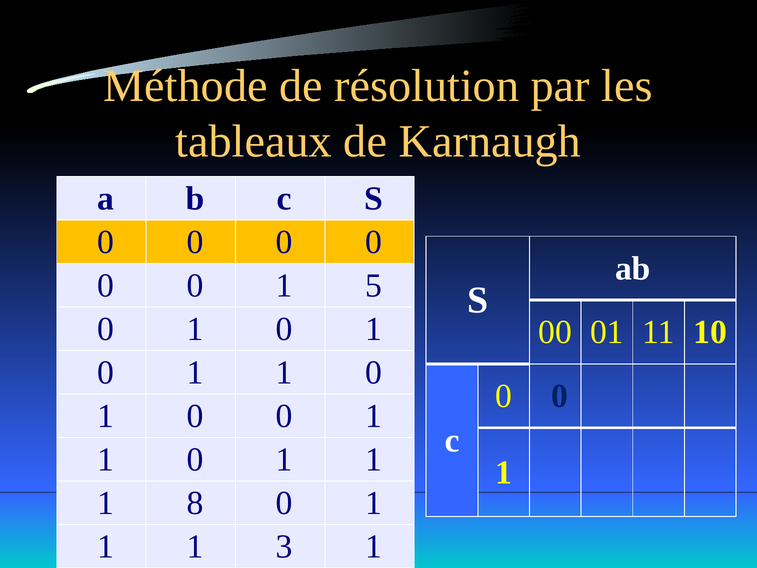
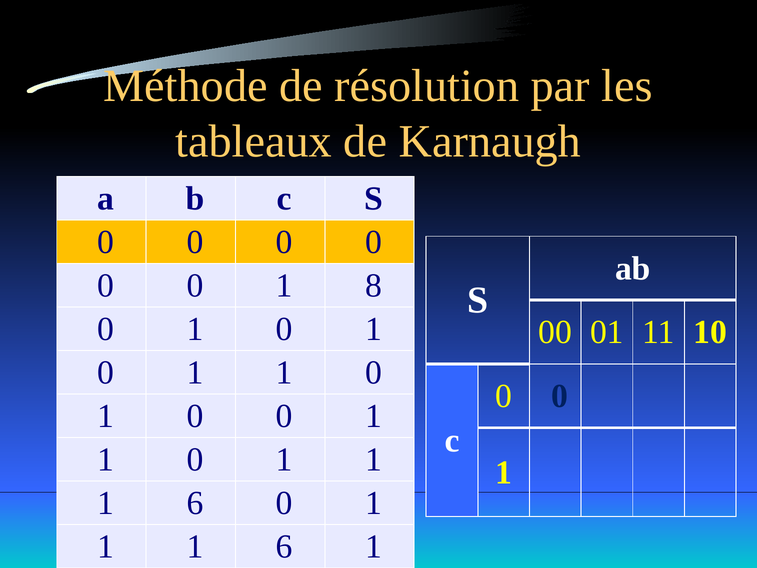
5: 5 -> 8 (374, 285)
8: 8 -> 6 (195, 503)
3: 3 -> 6 (284, 546)
